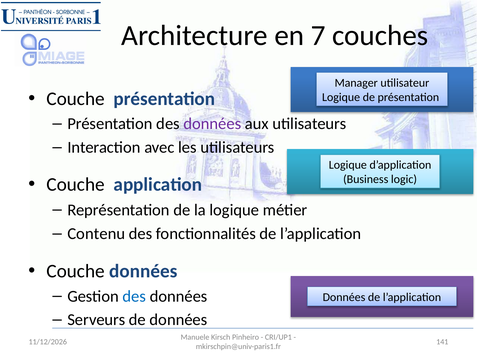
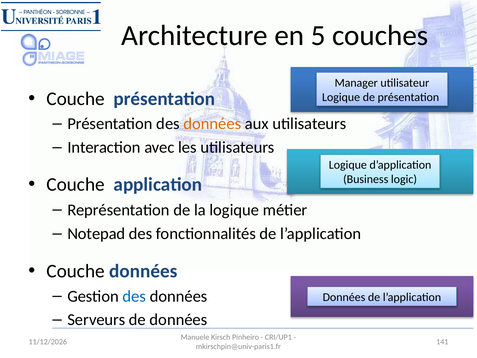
7: 7 -> 5 (318, 36)
données colour: purple -> orange (212, 124)
Contenu: Contenu -> Notepad (96, 234)
